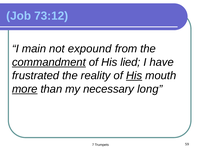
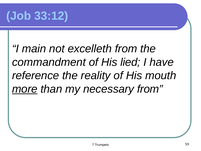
73:12: 73:12 -> 33:12 (51, 16)
expound: expound -> excelleth (90, 49)
commandment underline: present -> none (49, 62)
frustrated: frustrated -> reference (36, 75)
His underline: present -> none (134, 75)
necessary long: long -> from (150, 89)
